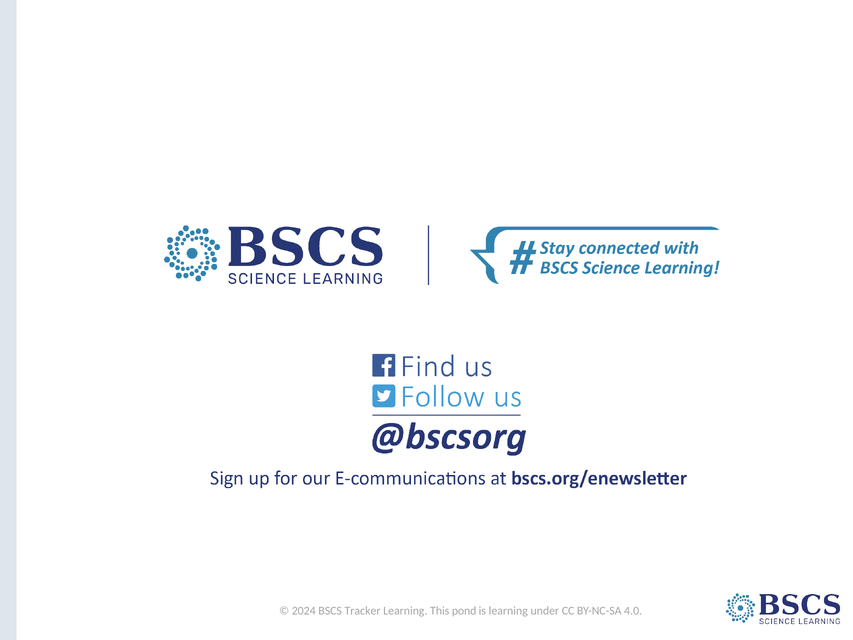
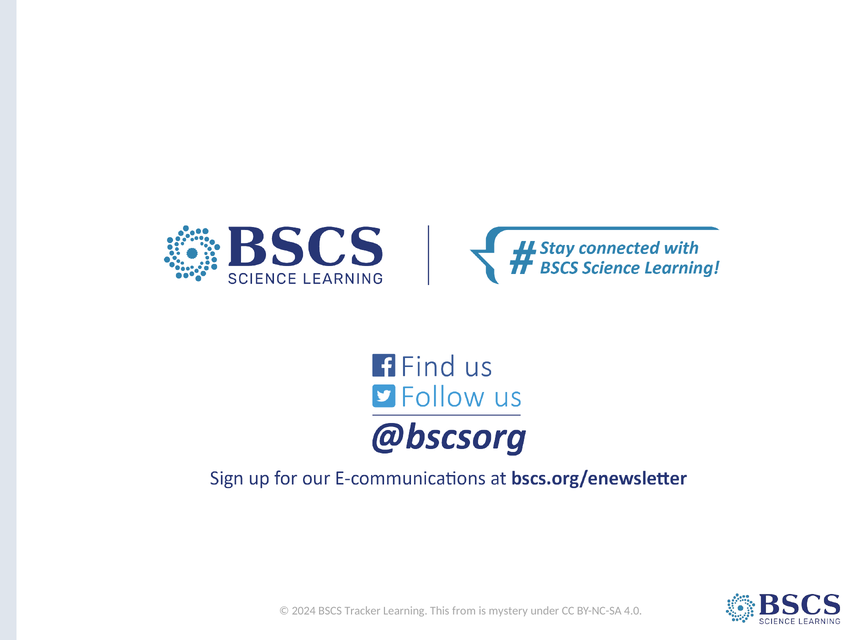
pond: pond -> from (464, 611)
is learning: learning -> mystery (508, 611)
